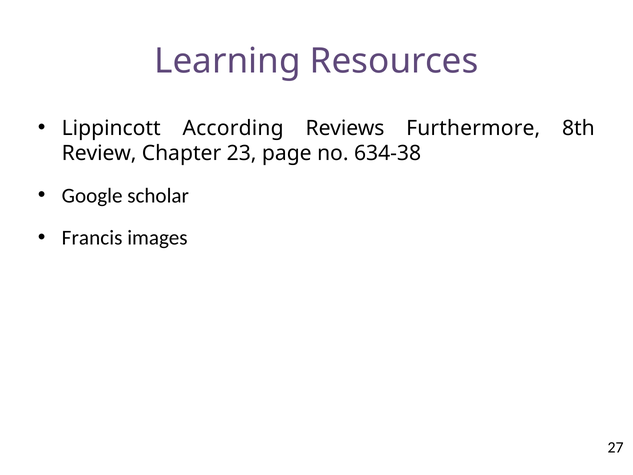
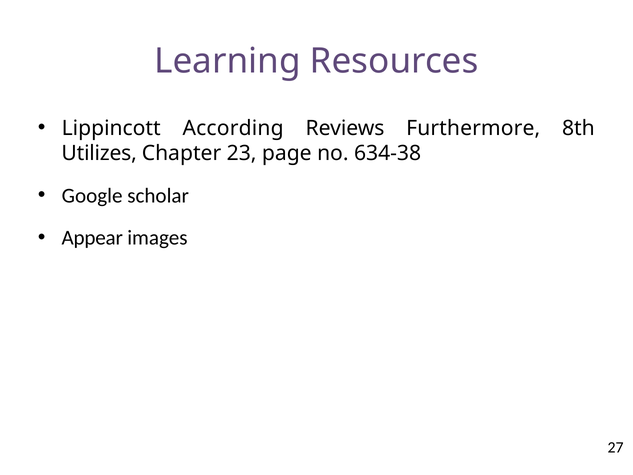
Review: Review -> Utilizes (99, 153)
Francis: Francis -> Appear (92, 238)
